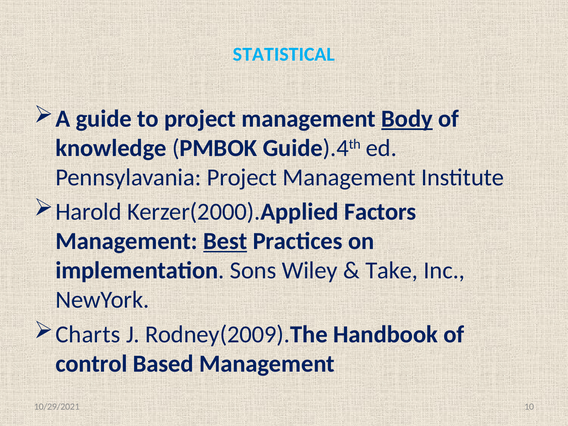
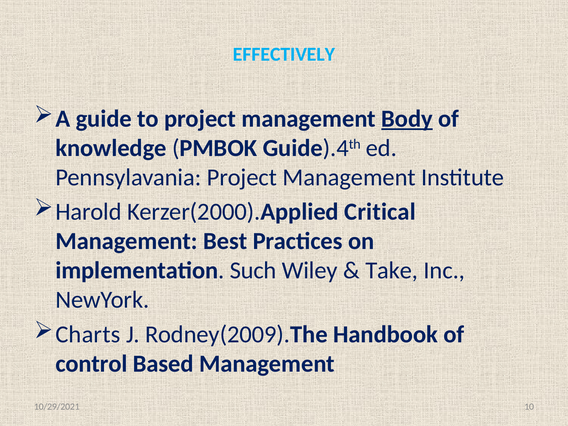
STATISTICAL: STATISTICAL -> EFFECTIVELY (284, 54)
Factors: Factors -> Critical (380, 212)
Best underline: present -> none (225, 241)
Sons: Sons -> Such (253, 270)
